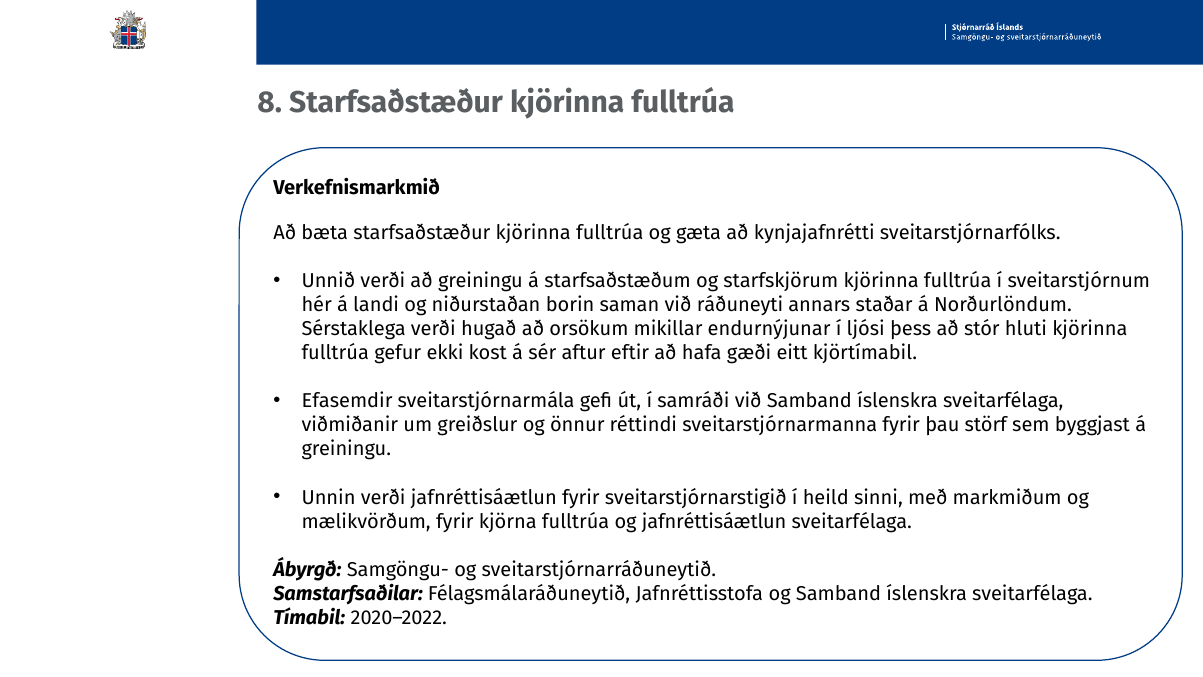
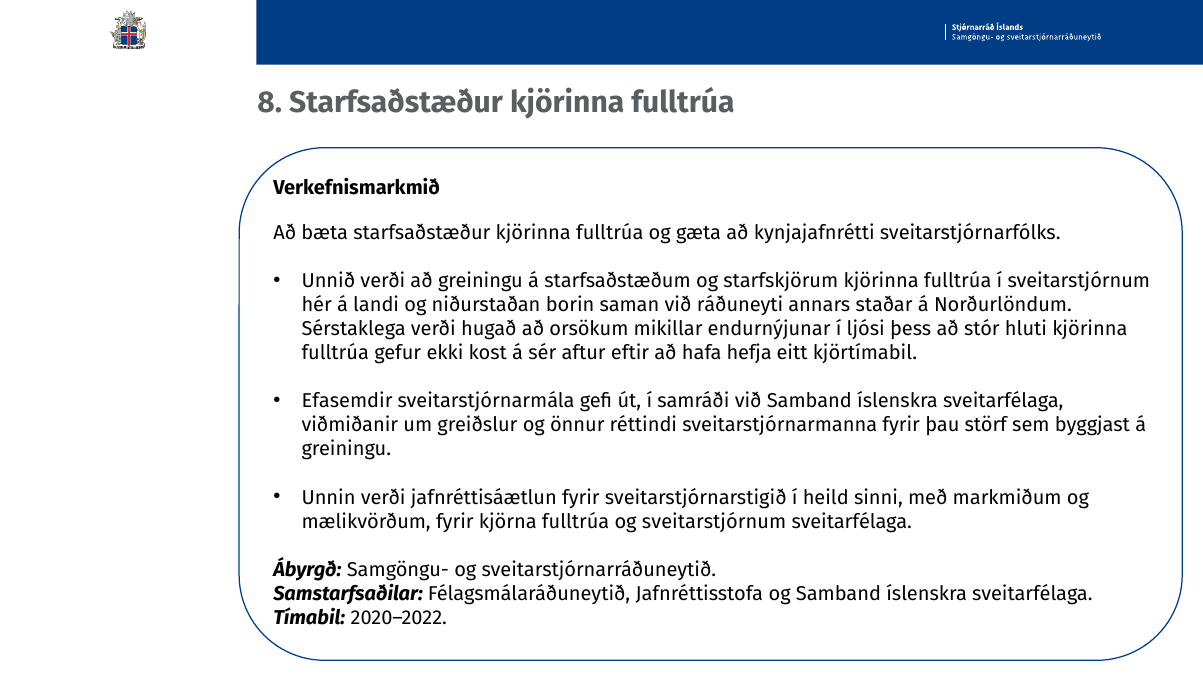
gæði: gæði -> hefja (749, 353)
og jafnréttisáætlun: jafnréttisáætlun -> sveitarstjórnum (714, 521)
